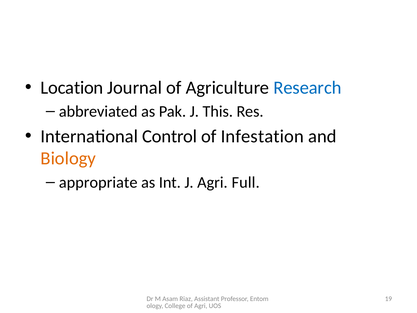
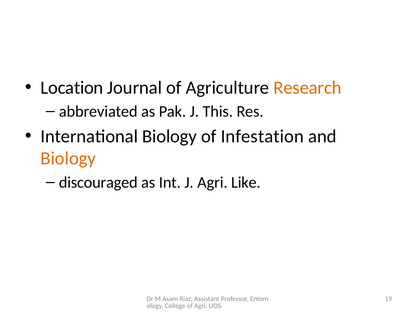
Research colour: blue -> orange (307, 87)
International Control: Control -> Biology (170, 136)
appropriate: appropriate -> discouraged (98, 182)
Full: Full -> Like (246, 182)
